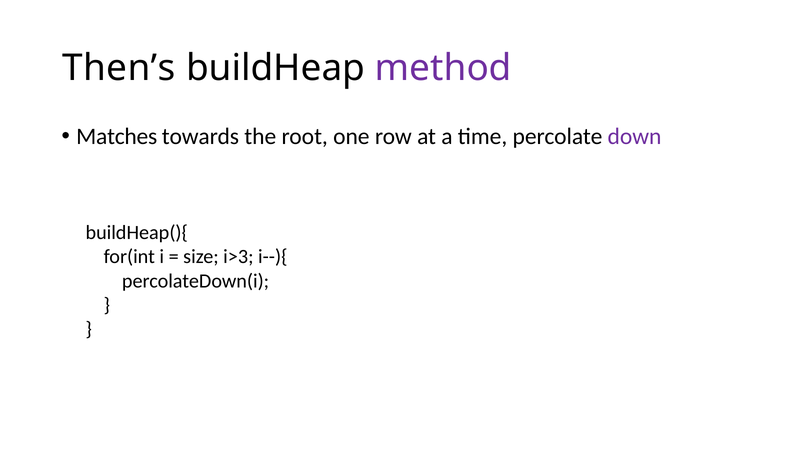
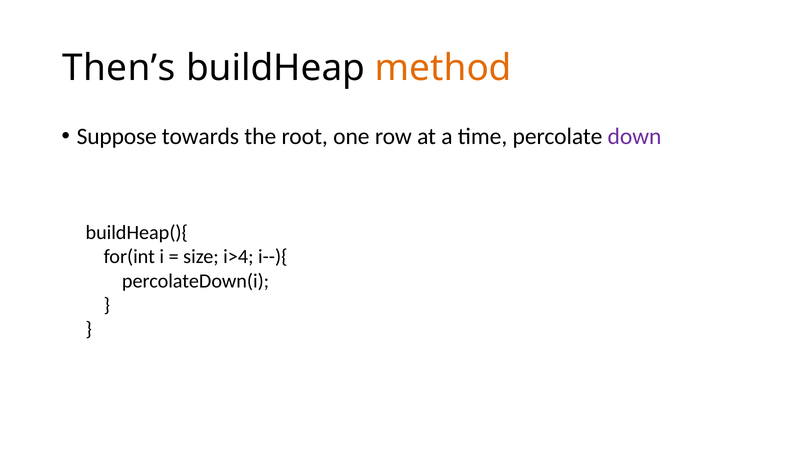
method colour: purple -> orange (443, 68)
Matches: Matches -> Suppose (117, 136)
i>3: i>3 -> i>4 (238, 257)
